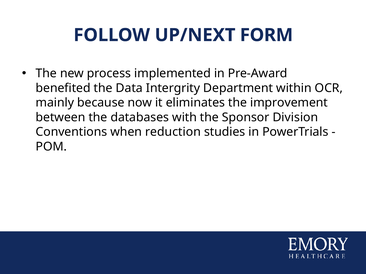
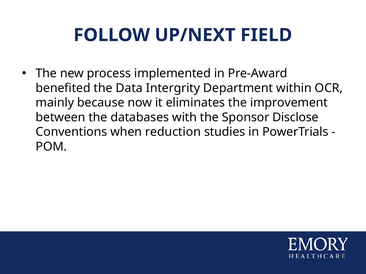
FORM: FORM -> FIELD (266, 35)
Division: Division -> Disclose (295, 117)
